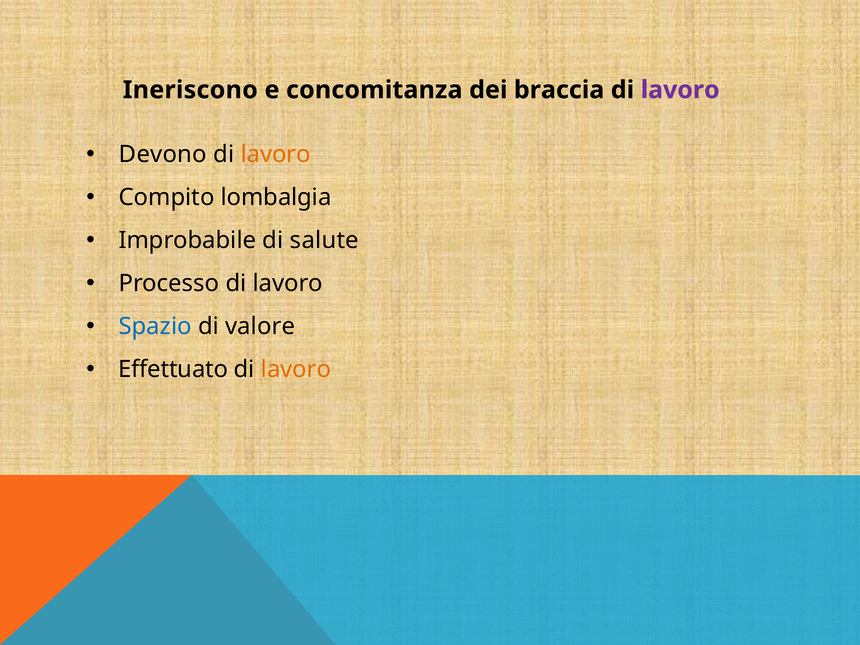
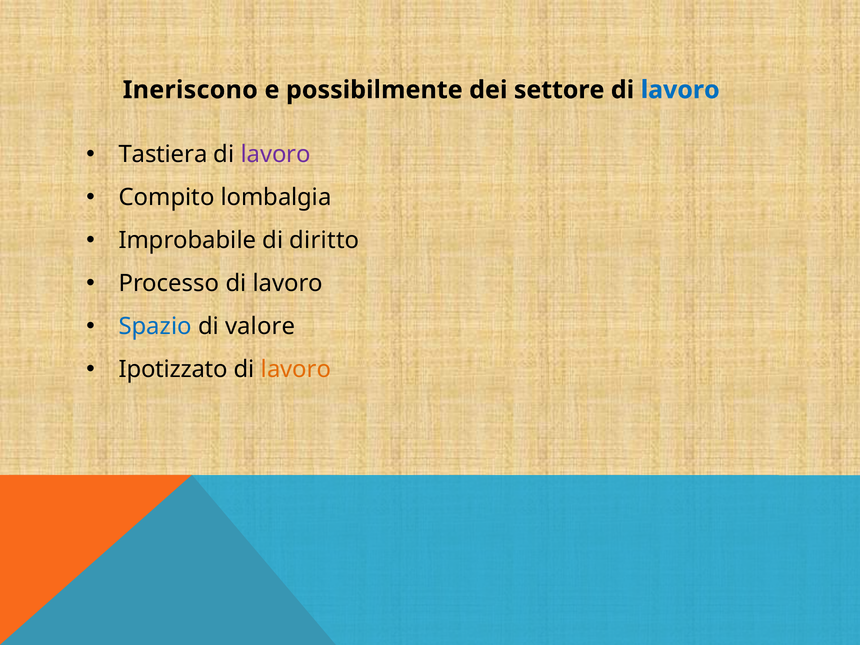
concomitanza: concomitanza -> possibilmente (374, 90)
braccia: braccia -> settore (559, 90)
lavoro colour: purple -> blue (680, 90)
Devono: Devono -> Tastiera (163, 155)
lavoro colour: orange -> purple (276, 155)
salute: salute -> diritto (324, 241)
Effettuato: Effettuato -> Ipotizzato (173, 370)
